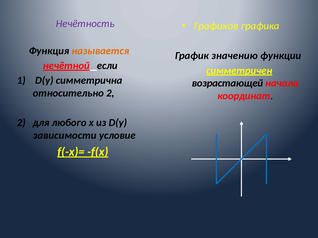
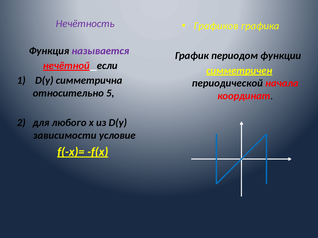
называется colour: orange -> purple (100, 51)
значению: значению -> периодом (235, 56)
возрастающей: возрастающей -> периодической (227, 83)
относительно 2: 2 -> 5 (110, 93)
